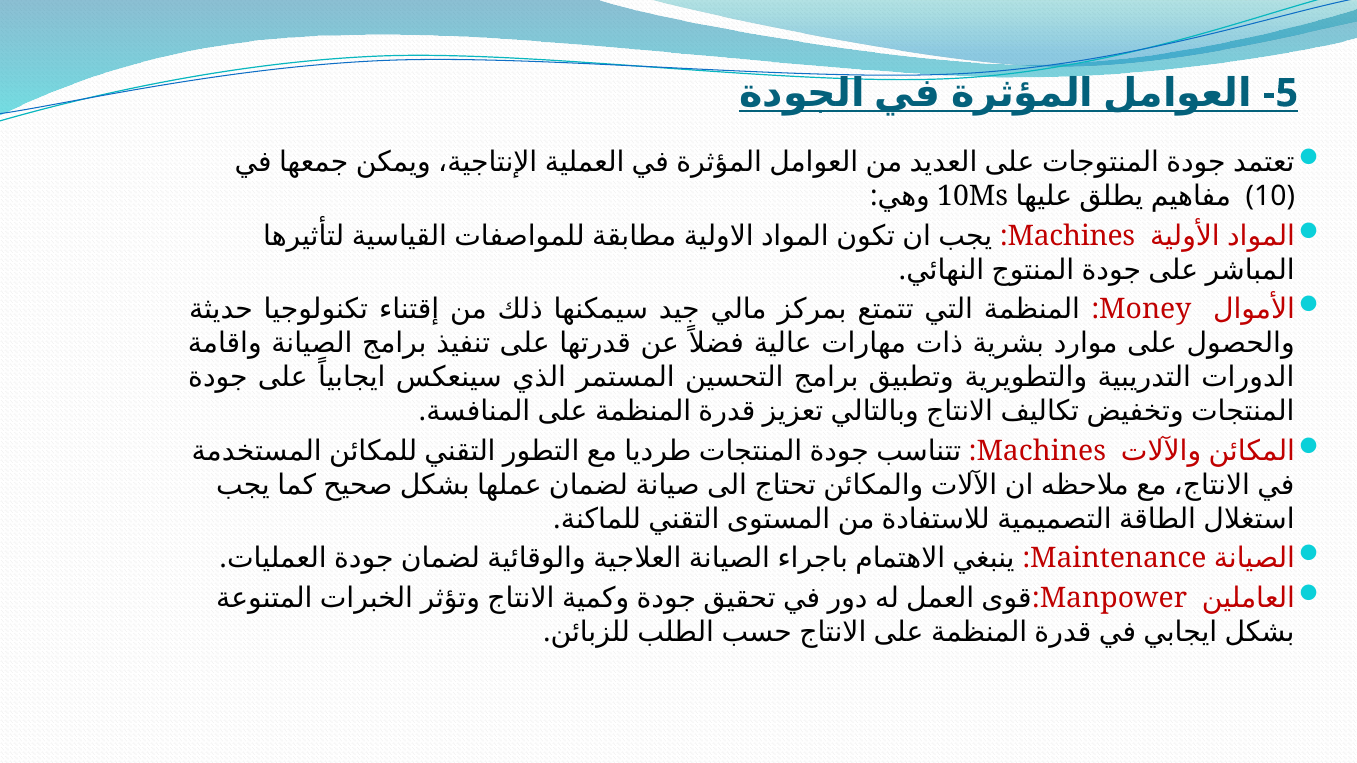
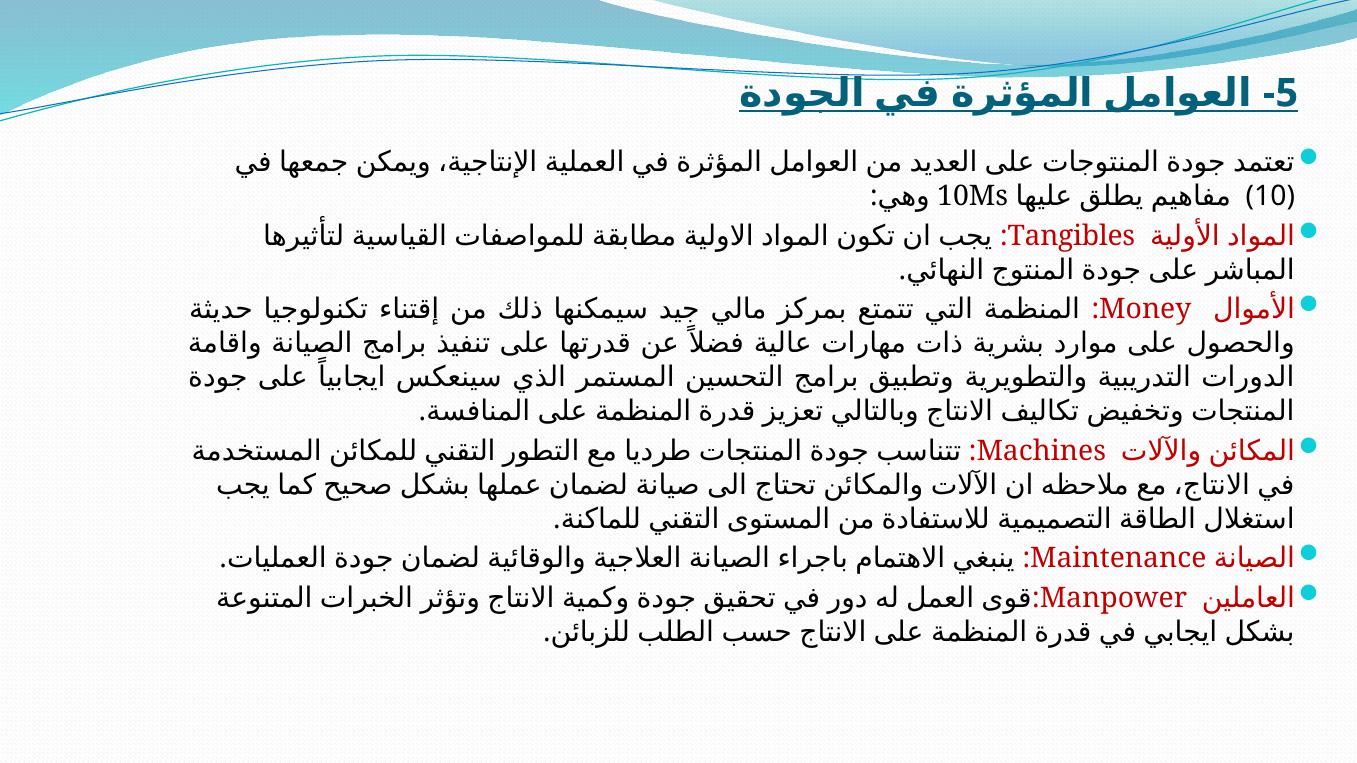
Machines: Machines -> Tangibles (1071, 236)
